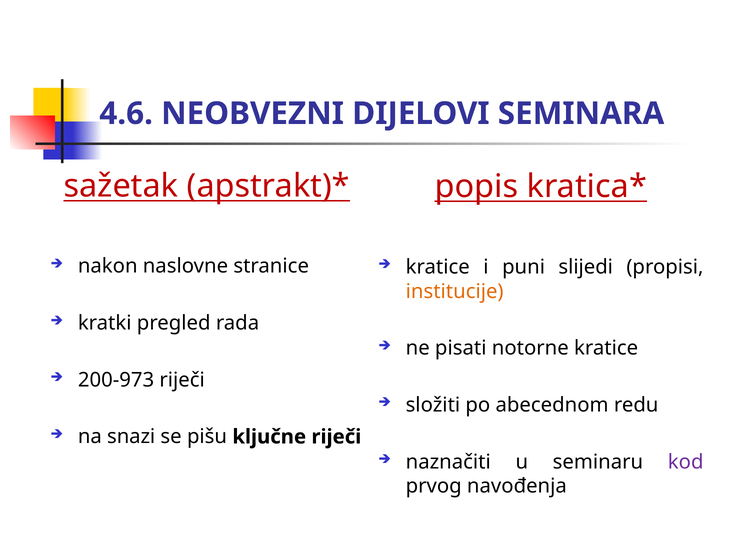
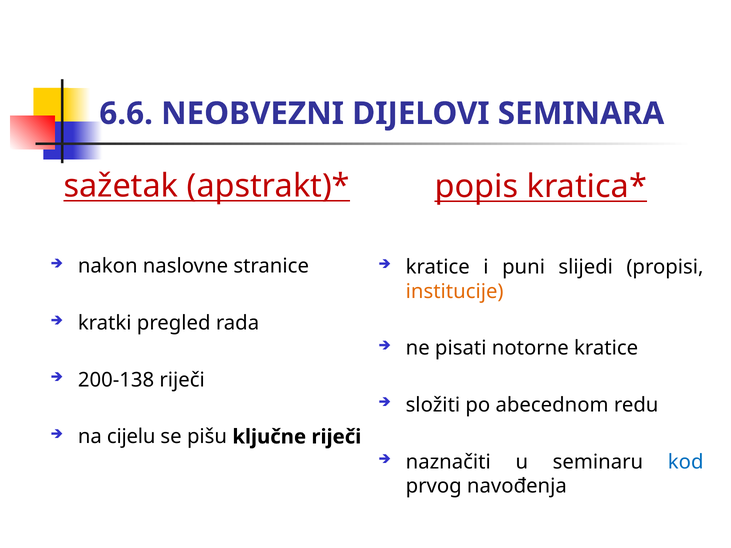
4.6: 4.6 -> 6.6 (126, 114)
200-973: 200-973 -> 200-138 (116, 380)
snazi: snazi -> cijelu (131, 437)
kod colour: purple -> blue (686, 462)
